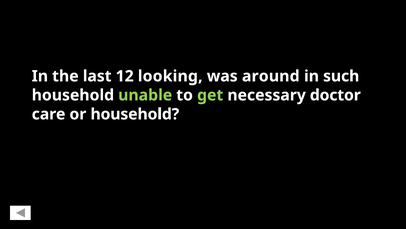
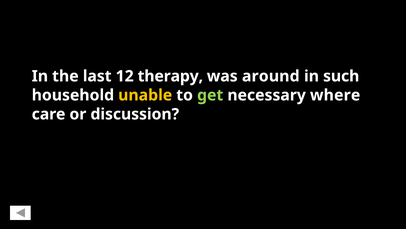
looking: looking -> therapy (170, 76)
unable colour: light green -> yellow (145, 95)
doctor: doctor -> where (335, 95)
or household: household -> discussion (135, 114)
